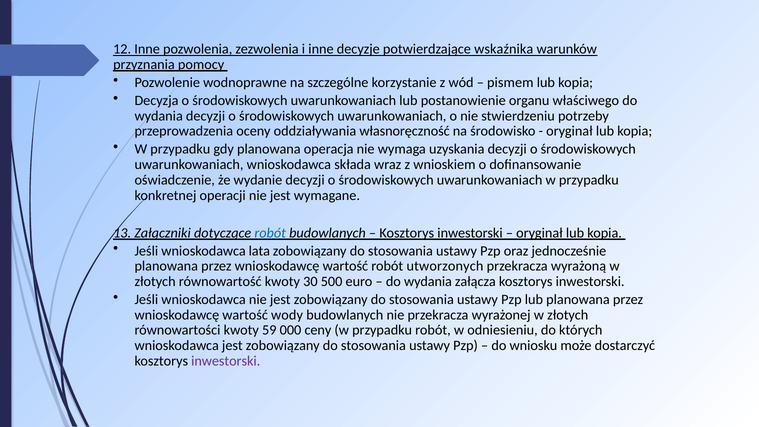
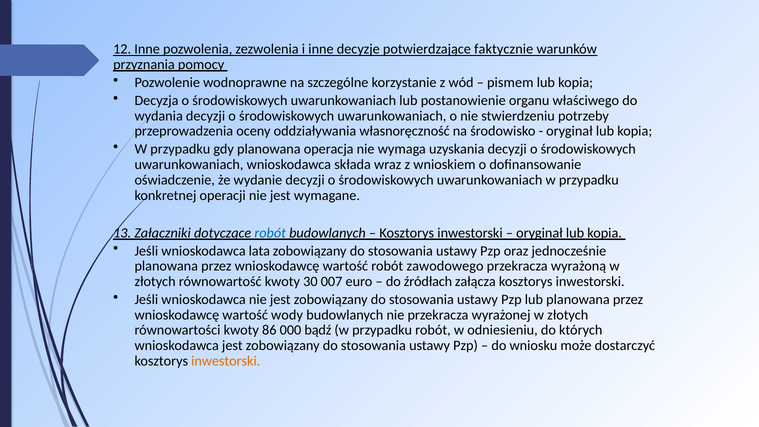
wskaźnika: wskaźnika -> faktycznie (504, 49)
utworzonych: utworzonych -> zawodowego (445, 266)
500: 500 -> 007 (332, 282)
wydania: wydania -> źródłach (428, 282)
59: 59 -> 86 (269, 330)
ceny: ceny -> bądź (318, 330)
inwestorski colour: purple -> orange (226, 361)
